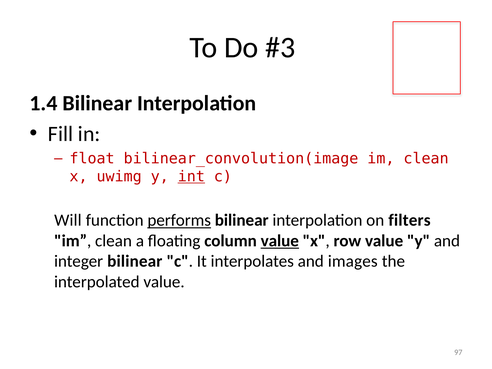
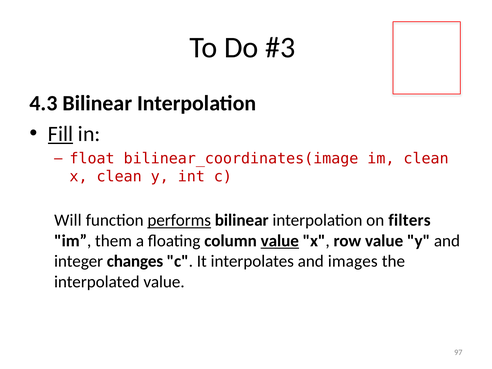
1.4: 1.4 -> 4.3 (43, 103)
Fill underline: none -> present (61, 134)
bilinear_convolution(image: bilinear_convolution(image -> bilinear_coordinates(image (241, 159)
x uwimg: uwimg -> clean (119, 177)
int underline: present -> none (191, 177)
clean: clean -> them (113, 241)
integer bilinear: bilinear -> changes (135, 261)
